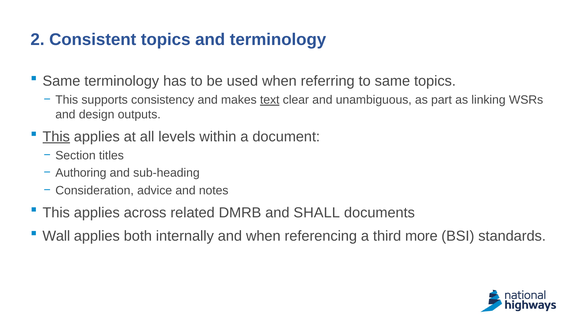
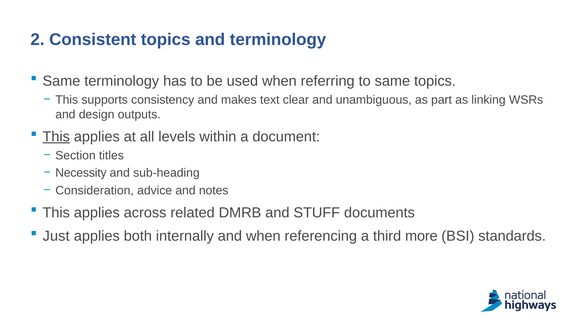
text underline: present -> none (270, 100)
Authoring: Authoring -> Necessity (81, 173)
SHALL: SHALL -> STUFF (317, 212)
Wall: Wall -> Just (56, 236)
